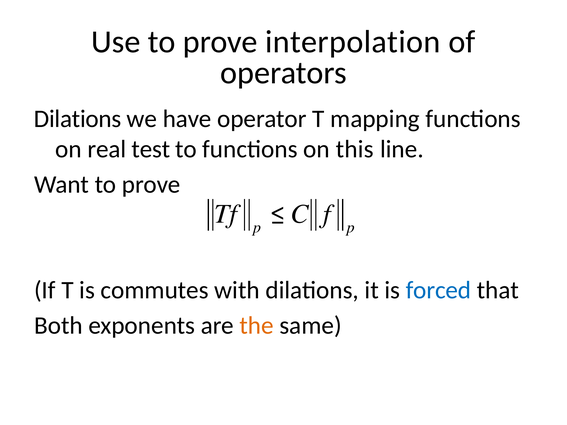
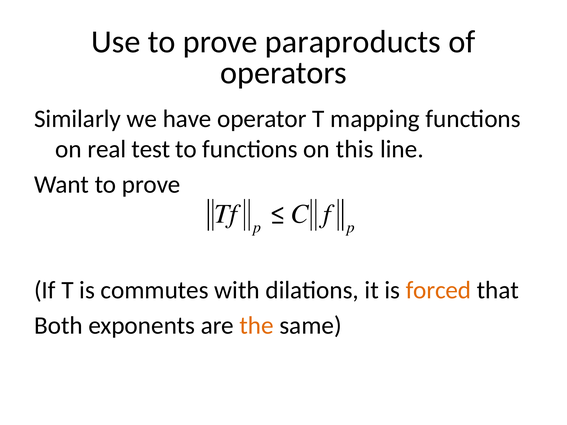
interpolation: interpolation -> paraproducts (353, 42)
Dilations: Dilations -> Similarly (77, 119)
forced colour: blue -> orange (438, 290)
